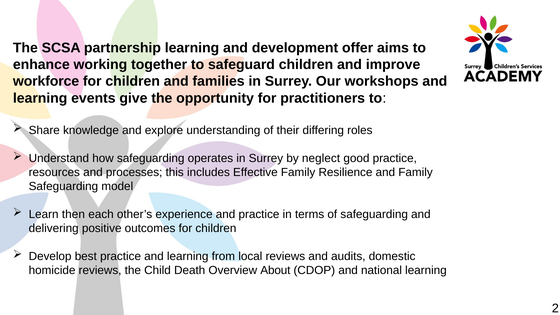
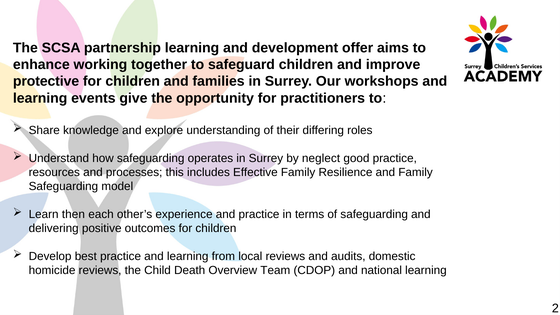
workforce: workforce -> protective (46, 81)
About: About -> Team (275, 270)
